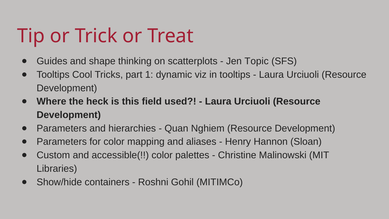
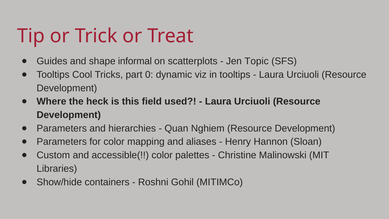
thinking: thinking -> informal (135, 61)
1: 1 -> 0 (149, 75)
